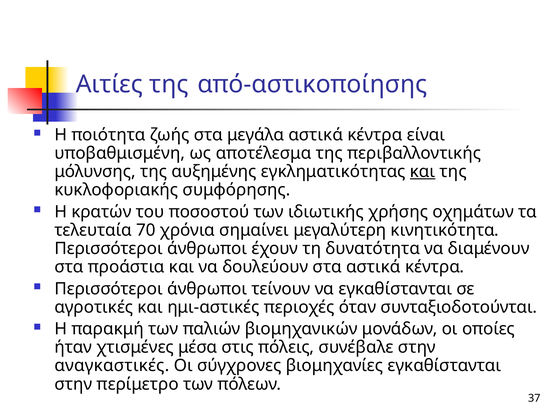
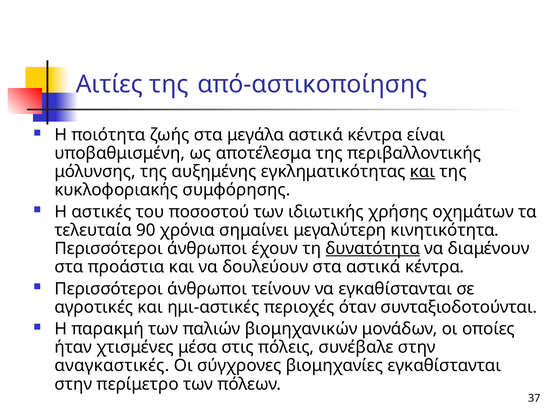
κρατών: κρατών -> αστικές (102, 212)
70: 70 -> 90 (146, 230)
δυνατότητα underline: none -> present (373, 249)
